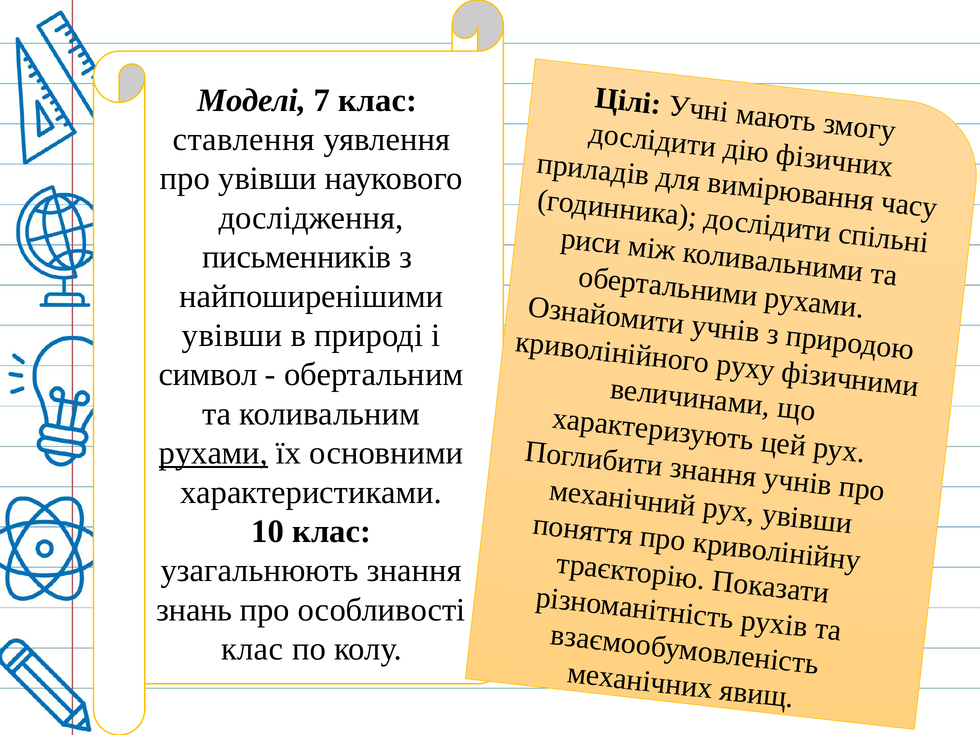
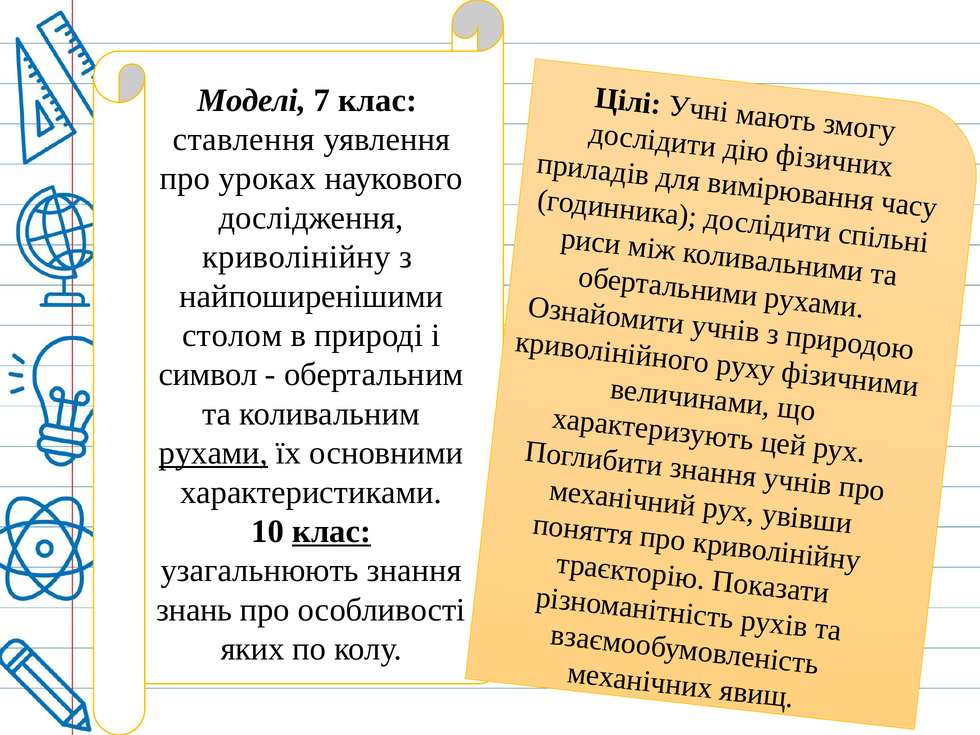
про увівши: увівши -> уроках (267, 179)
письменників: письменників -> криволінійну (296, 257)
увівши: увівши -> столом (232, 335)
клас underline: none -> present (332, 531)
клас: клас -> яких (252, 649)
